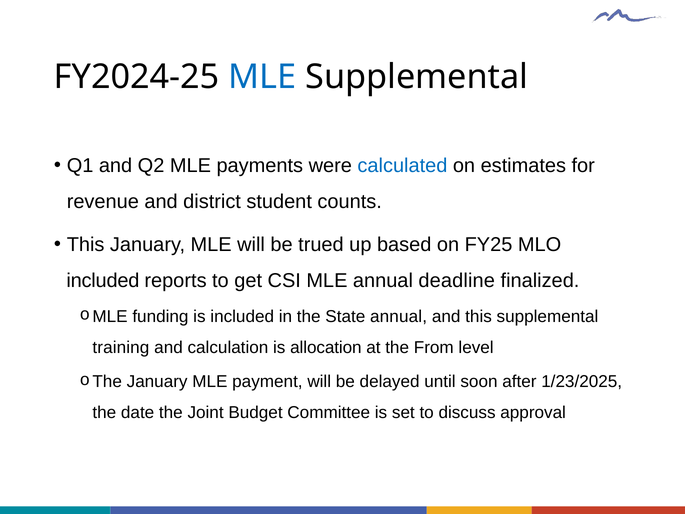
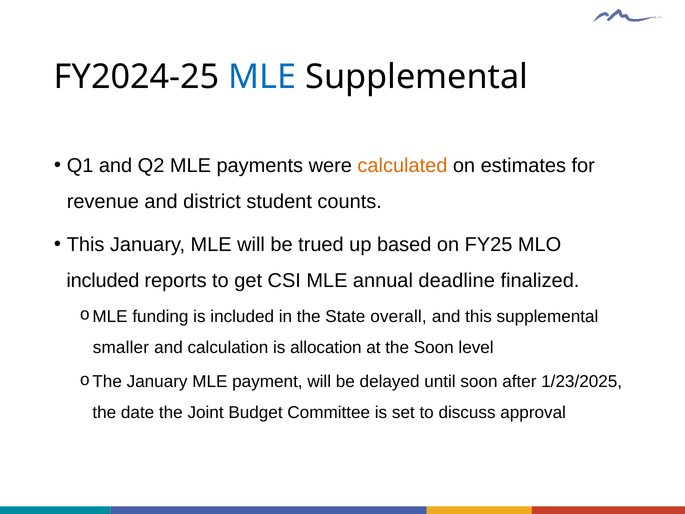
calculated colour: blue -> orange (402, 166)
State annual: annual -> overall (399, 316)
training: training -> smaller (121, 347)
the From: From -> Soon (434, 347)
